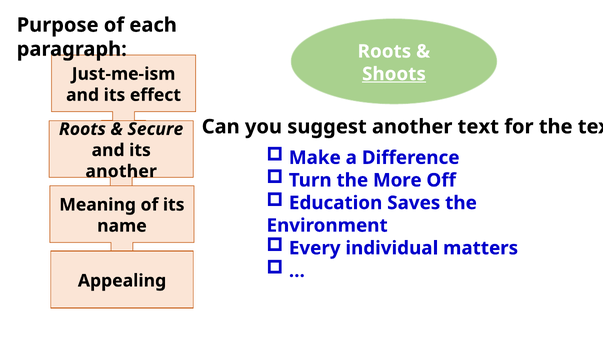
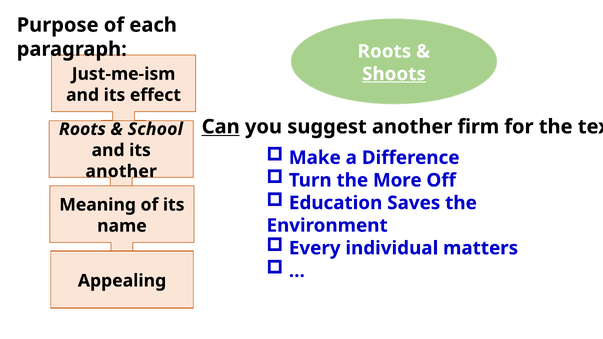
Can underline: none -> present (221, 127)
another text: text -> firm (478, 127)
Secure: Secure -> School (155, 129)
